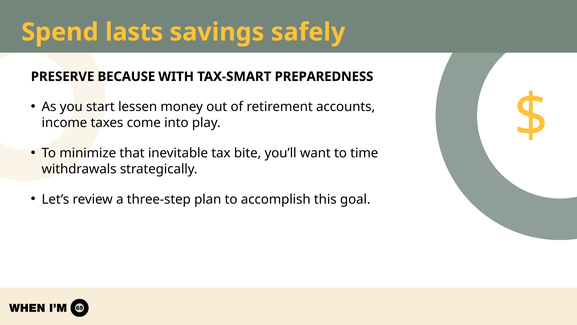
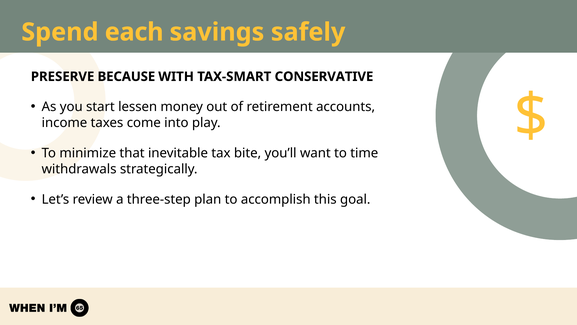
lasts: lasts -> each (134, 32)
PREPAREDNESS: PREPAREDNESS -> CONSERVATIVE (324, 76)
